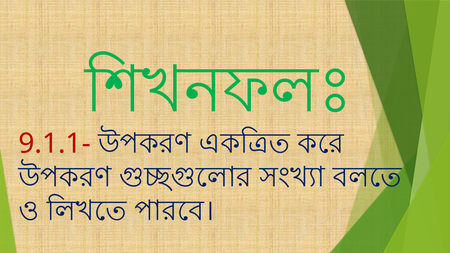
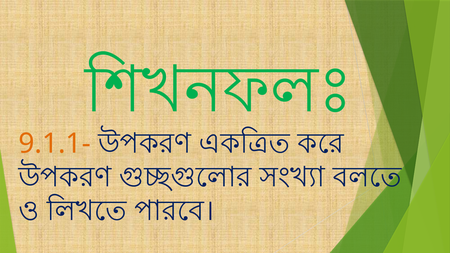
9.1.1- colour: red -> orange (55, 143)
